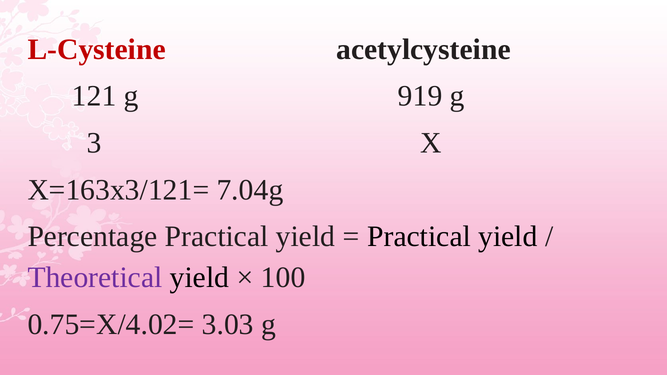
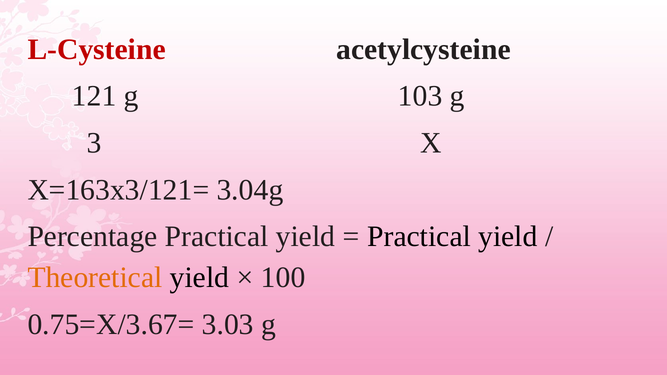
919: 919 -> 103 (420, 96)
7.04g: 7.04g -> 3.04g (250, 190)
Theoretical colour: purple -> orange (95, 278)
0.75=X/4.02=: 0.75=X/4.02= -> 0.75=X/3.67= (111, 325)
